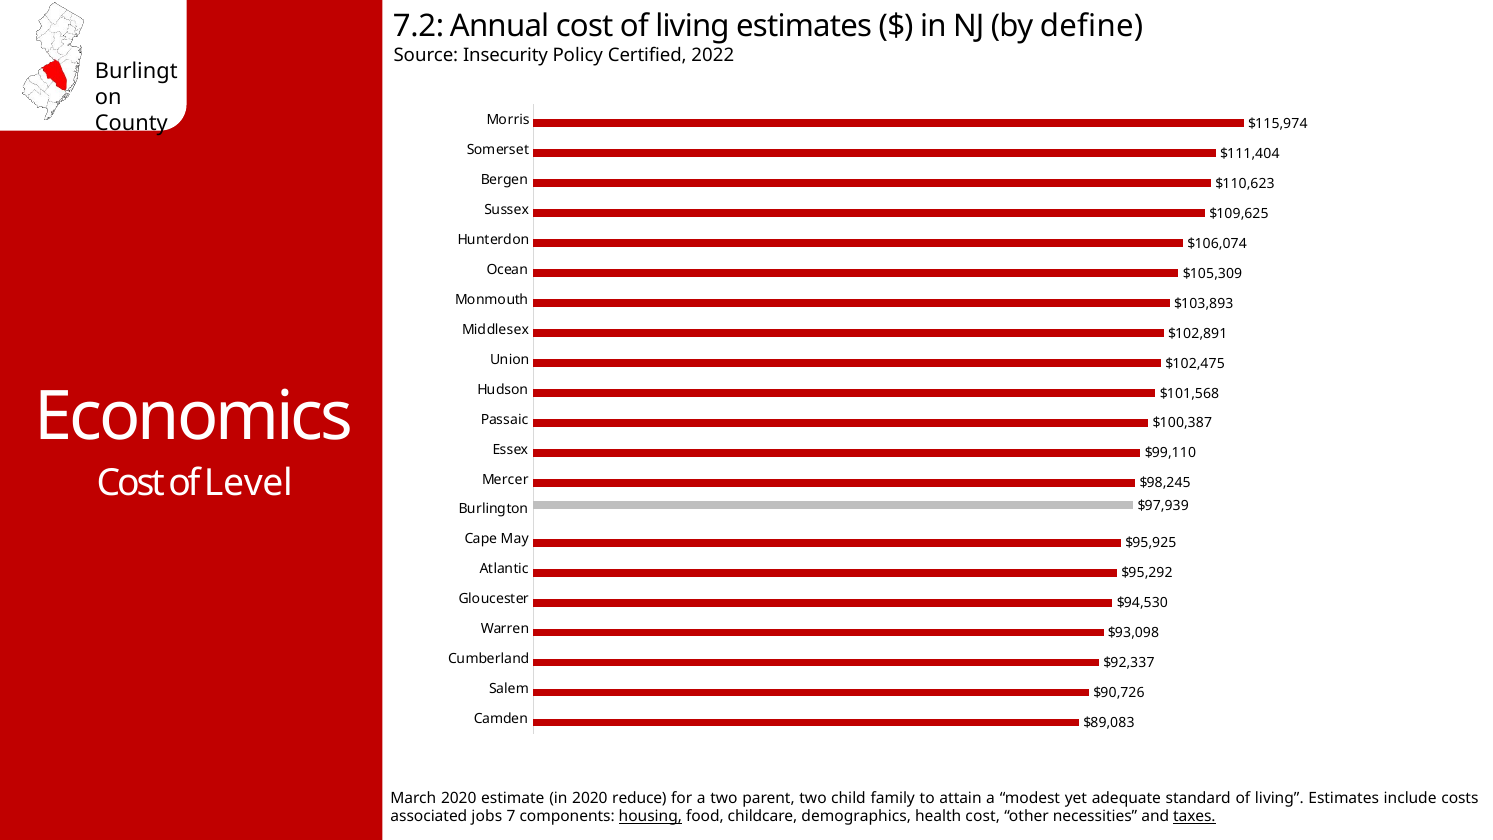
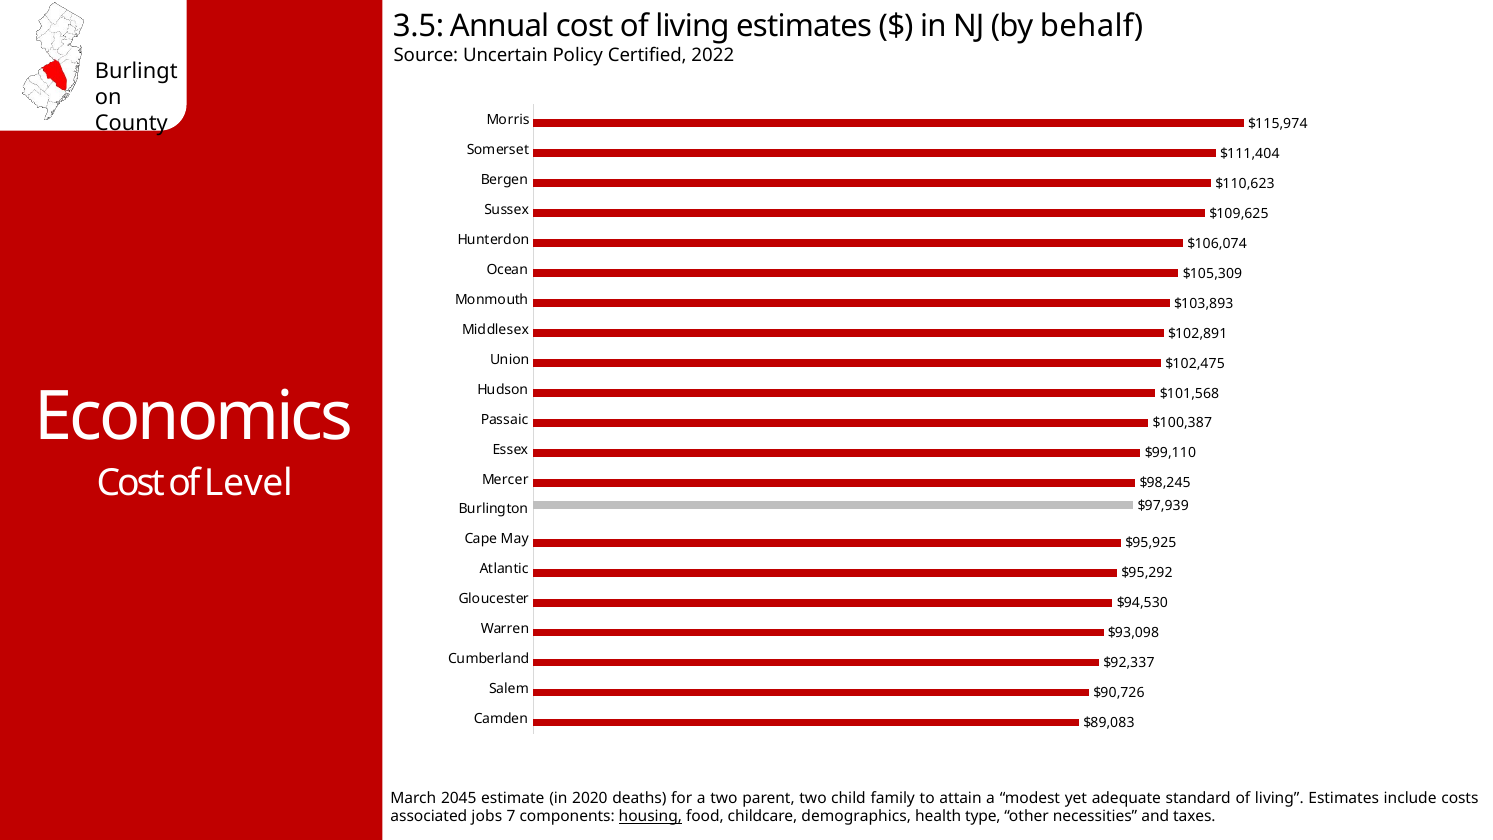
7.2: 7.2 -> 3.5 (419, 26)
define: define -> behalf (1092, 26)
Insecurity: Insecurity -> Uncertain (505, 55)
March 2020: 2020 -> 2045 (459, 798)
reduce: reduce -> deaths (639, 798)
health cost: cost -> type (983, 817)
taxes underline: present -> none (1194, 817)
